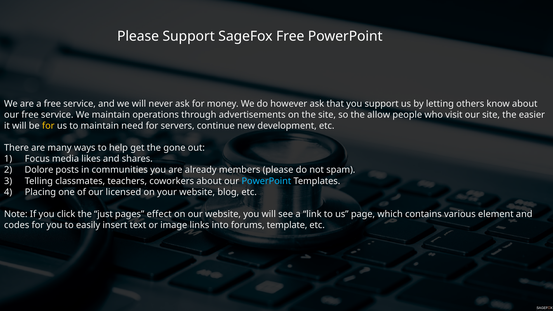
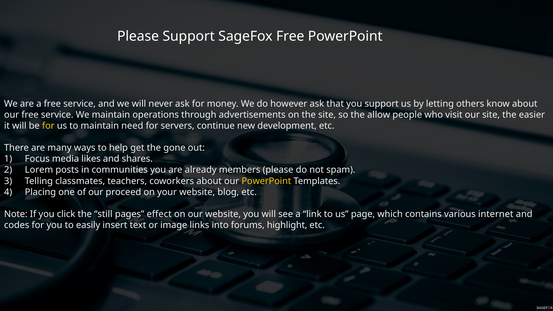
Dolore: Dolore -> Lorem (39, 170)
PowerPoint colour: light blue -> yellow (266, 181)
licensed: licensed -> proceed (123, 192)
just: just -> still (103, 214)
element: element -> internet (496, 214)
template: template -> highlight (287, 225)
